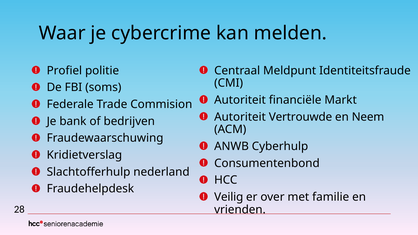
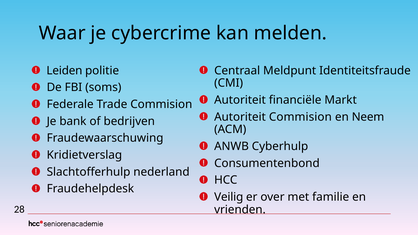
Profiel: Profiel -> Leiden (64, 71)
Autoriteit Vertrouwde: Vertrouwde -> Commision (300, 117)
